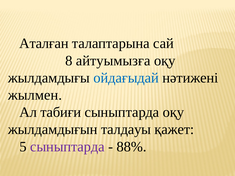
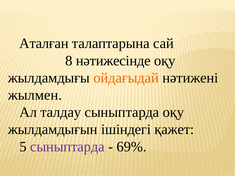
айтуымызға: айтуымызға -> нәтижесінде (113, 61)
ойдағыдай colour: blue -> orange (126, 78)
табиғи: табиғи -> талдау (61, 112)
талдауы: талдауы -> ішіндегі (126, 130)
88%: 88% -> 69% (132, 147)
